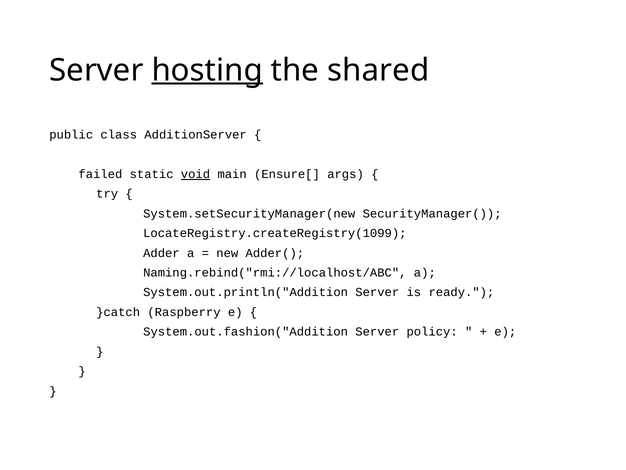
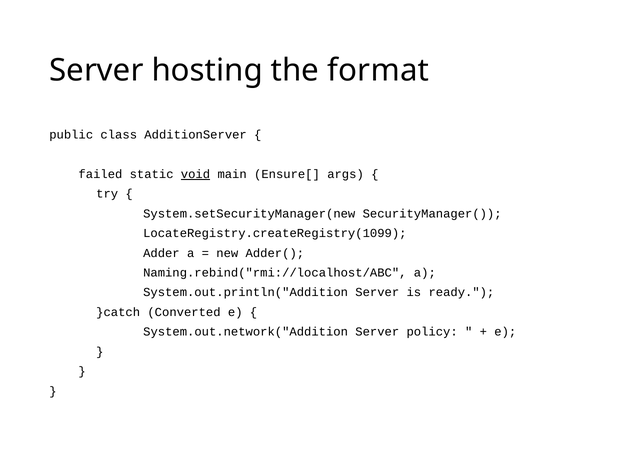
hosting underline: present -> none (207, 70)
shared: shared -> format (378, 70)
Raspberry: Raspberry -> Converted (184, 312)
System.out.fashion("Addition: System.out.fashion("Addition -> System.out.network("Addition (246, 332)
